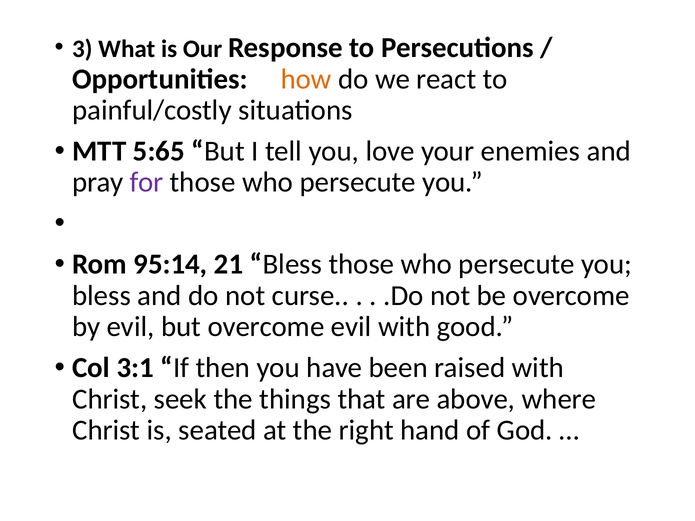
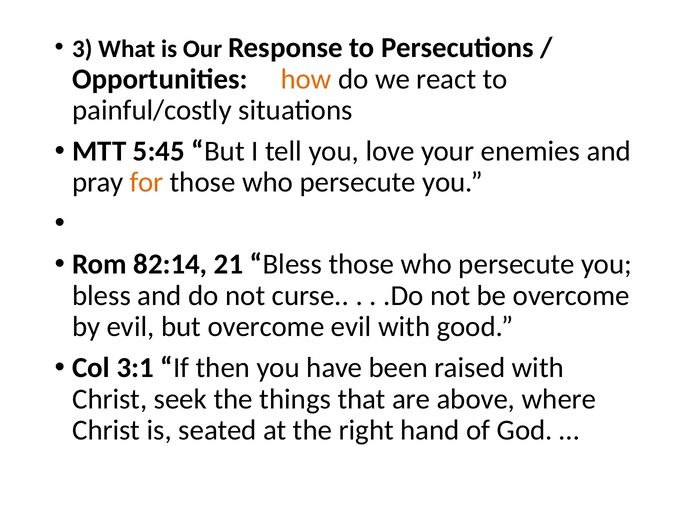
5:65: 5:65 -> 5:45 (159, 151)
for colour: purple -> orange (147, 183)
95:14: 95:14 -> 82:14 (170, 264)
